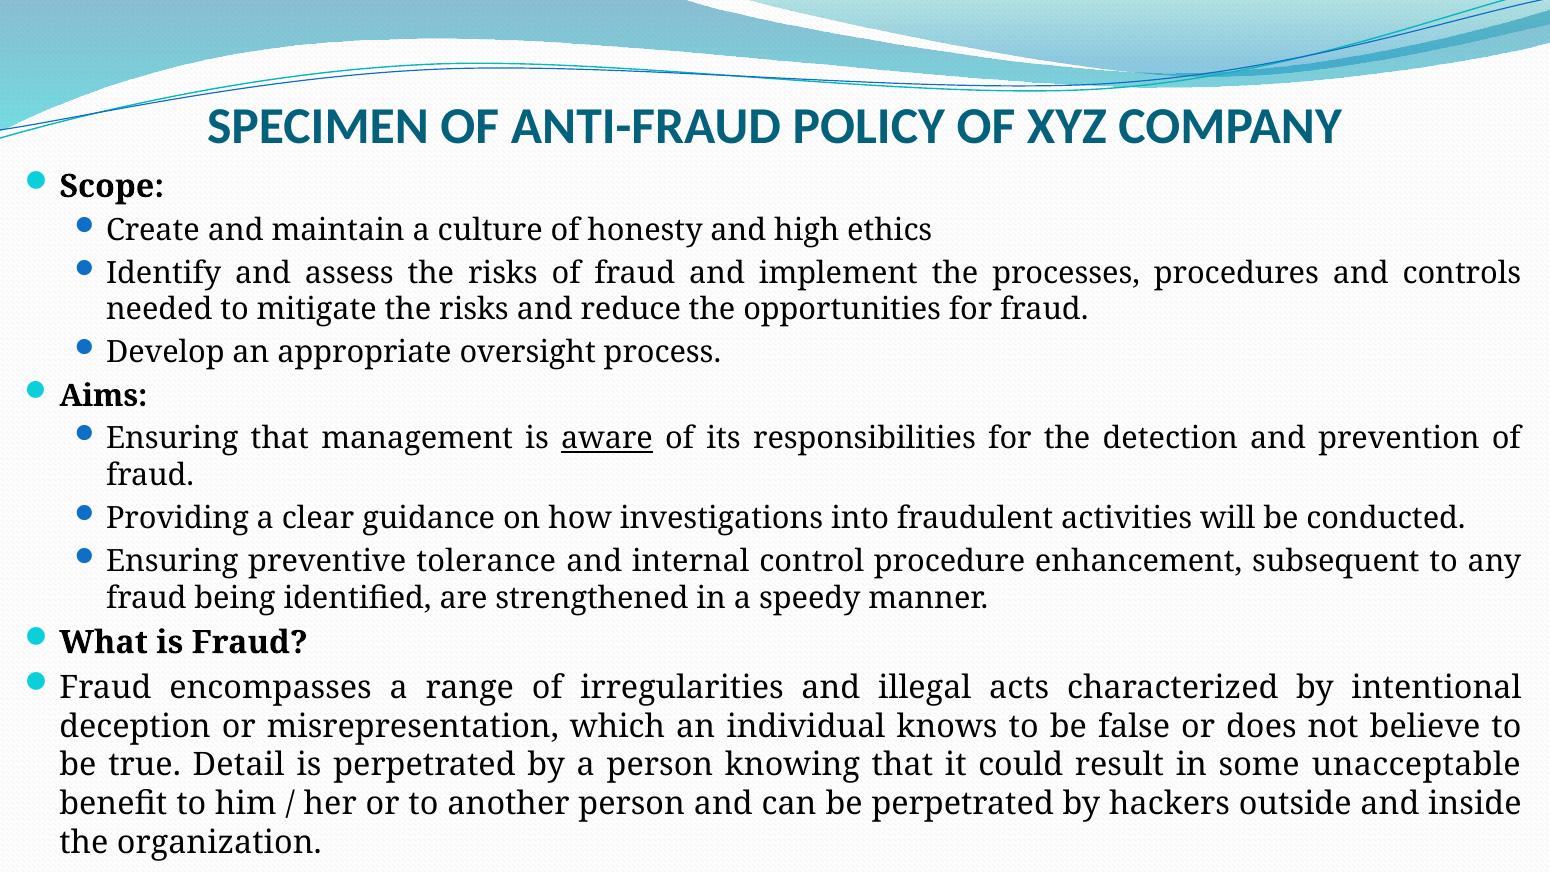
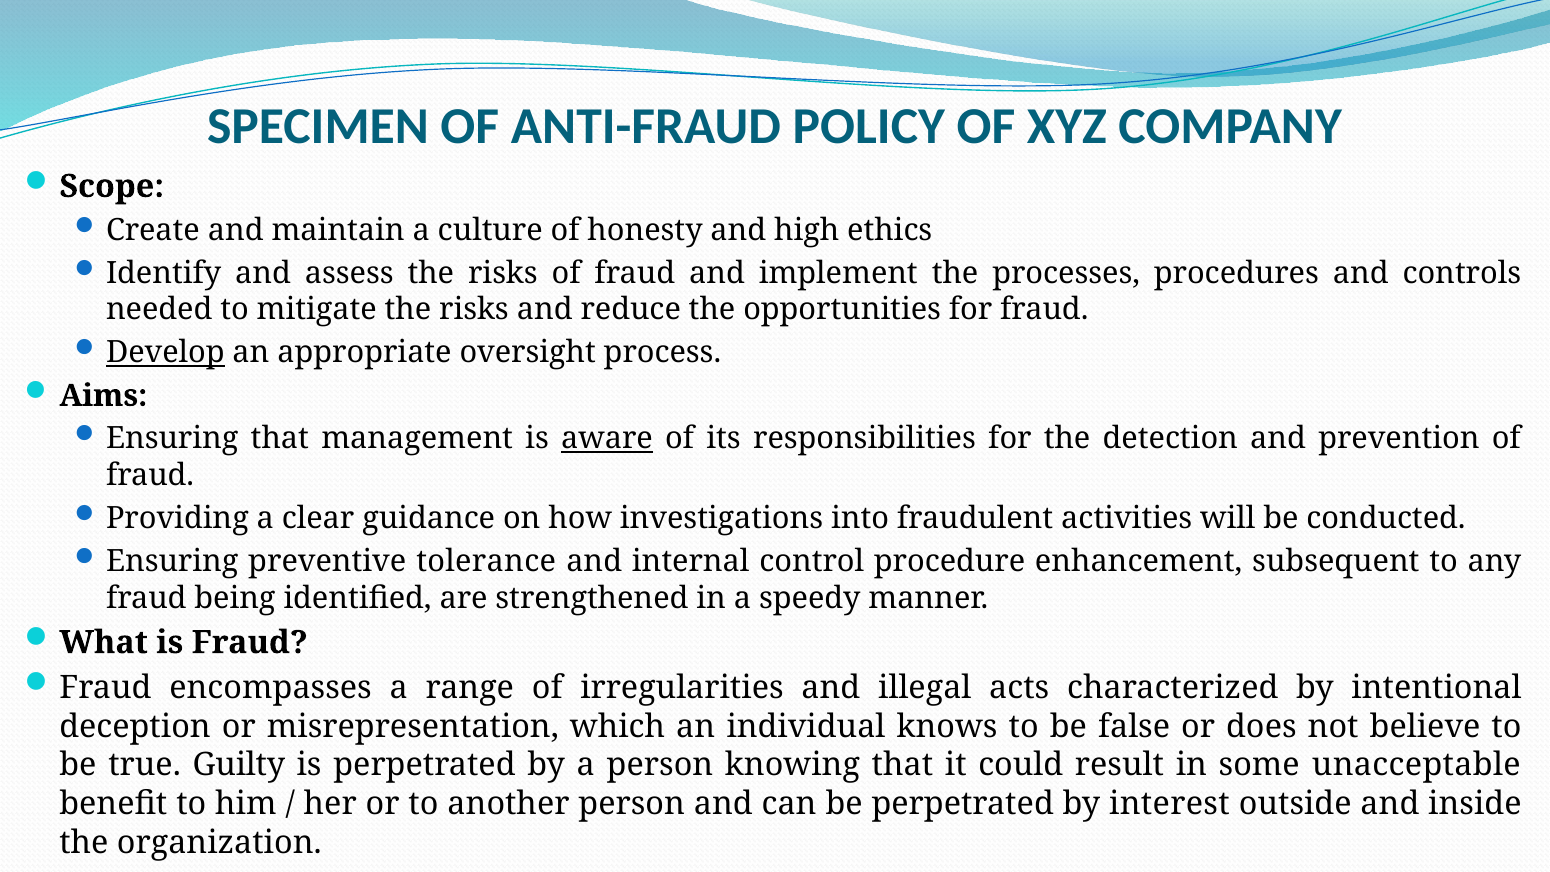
Develop underline: none -> present (165, 353)
Detail: Detail -> Guilty (239, 765)
hackers: hackers -> interest (1169, 804)
